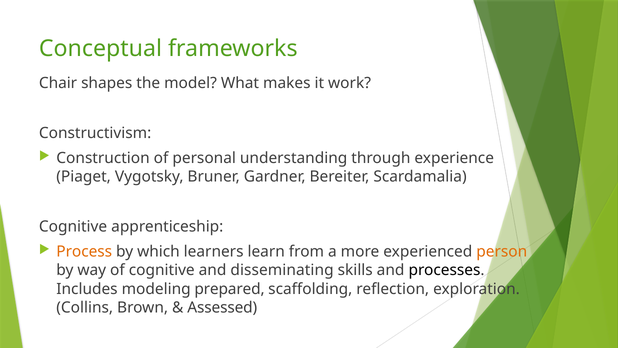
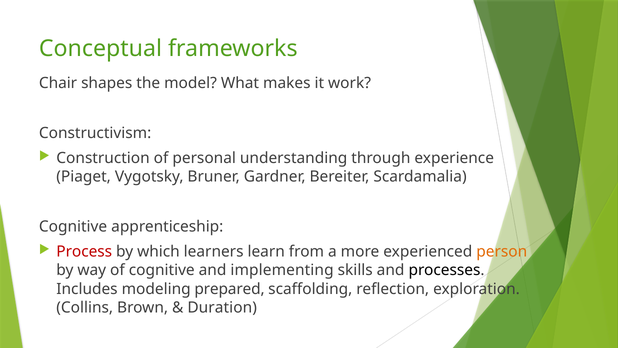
Process colour: orange -> red (84, 252)
disseminating: disseminating -> implementing (282, 270)
Assessed: Assessed -> Duration (222, 307)
